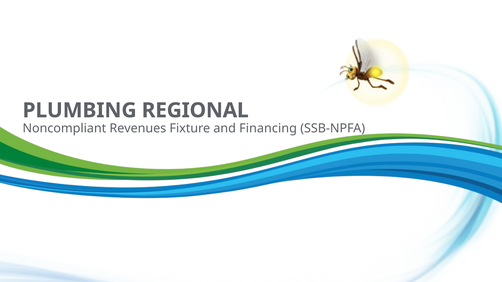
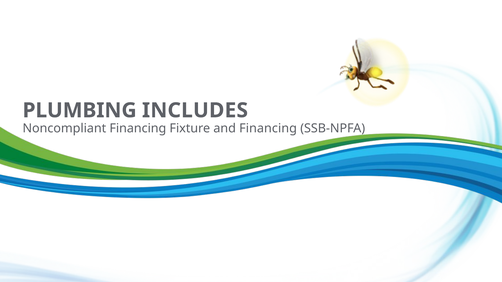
REGIONAL: REGIONAL -> INCLUDES (195, 111)
Noncompliant Revenues: Revenues -> Financing (138, 129)
